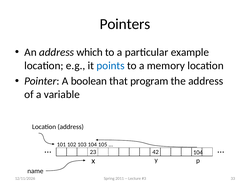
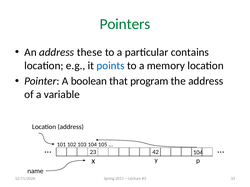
Pointers colour: black -> green (125, 24)
which: which -> these (89, 52)
example: example -> contains (190, 52)
